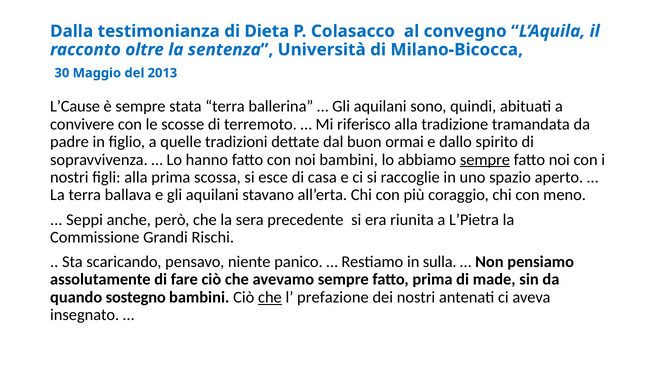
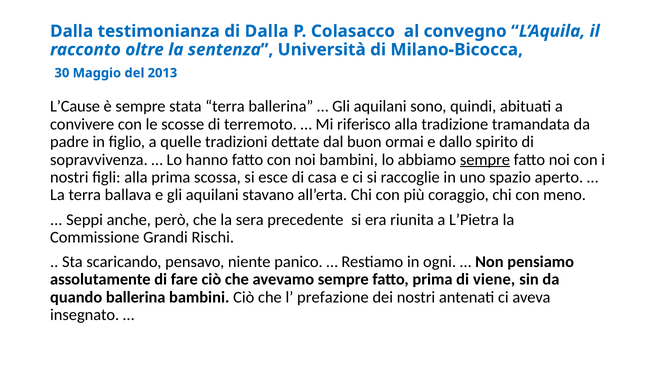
di Dieta: Dieta -> Dalla (267, 31)
sulla: sulla -> ogni (440, 262)
made: made -> viene (494, 280)
quando sostegno: sostegno -> ballerina (136, 298)
che underline: present -> none (270, 298)
